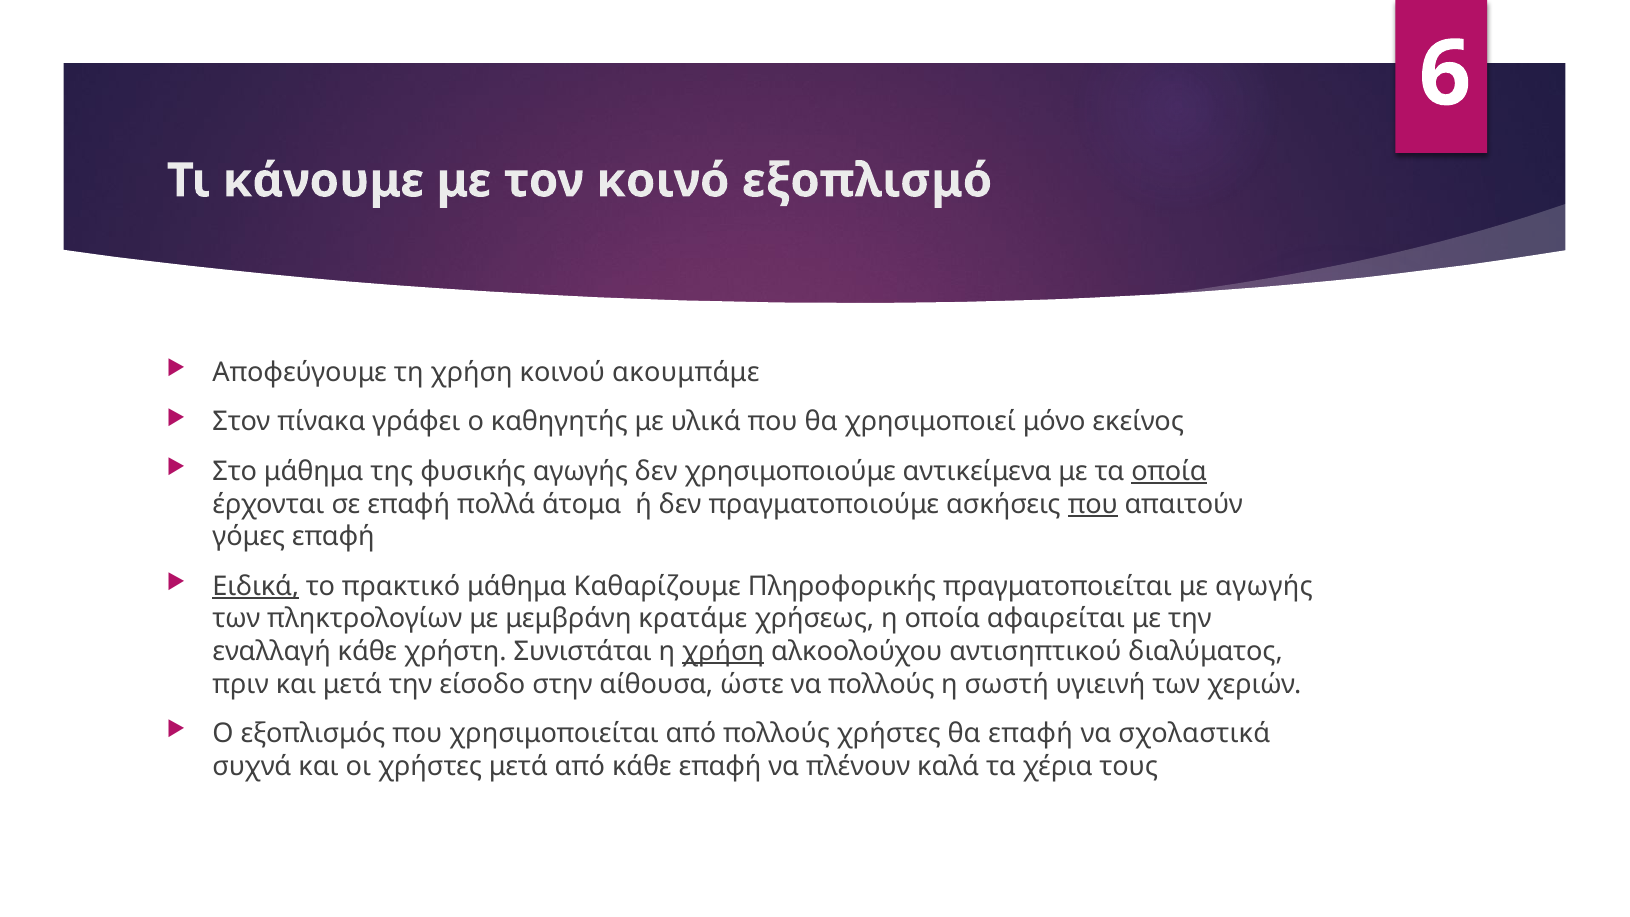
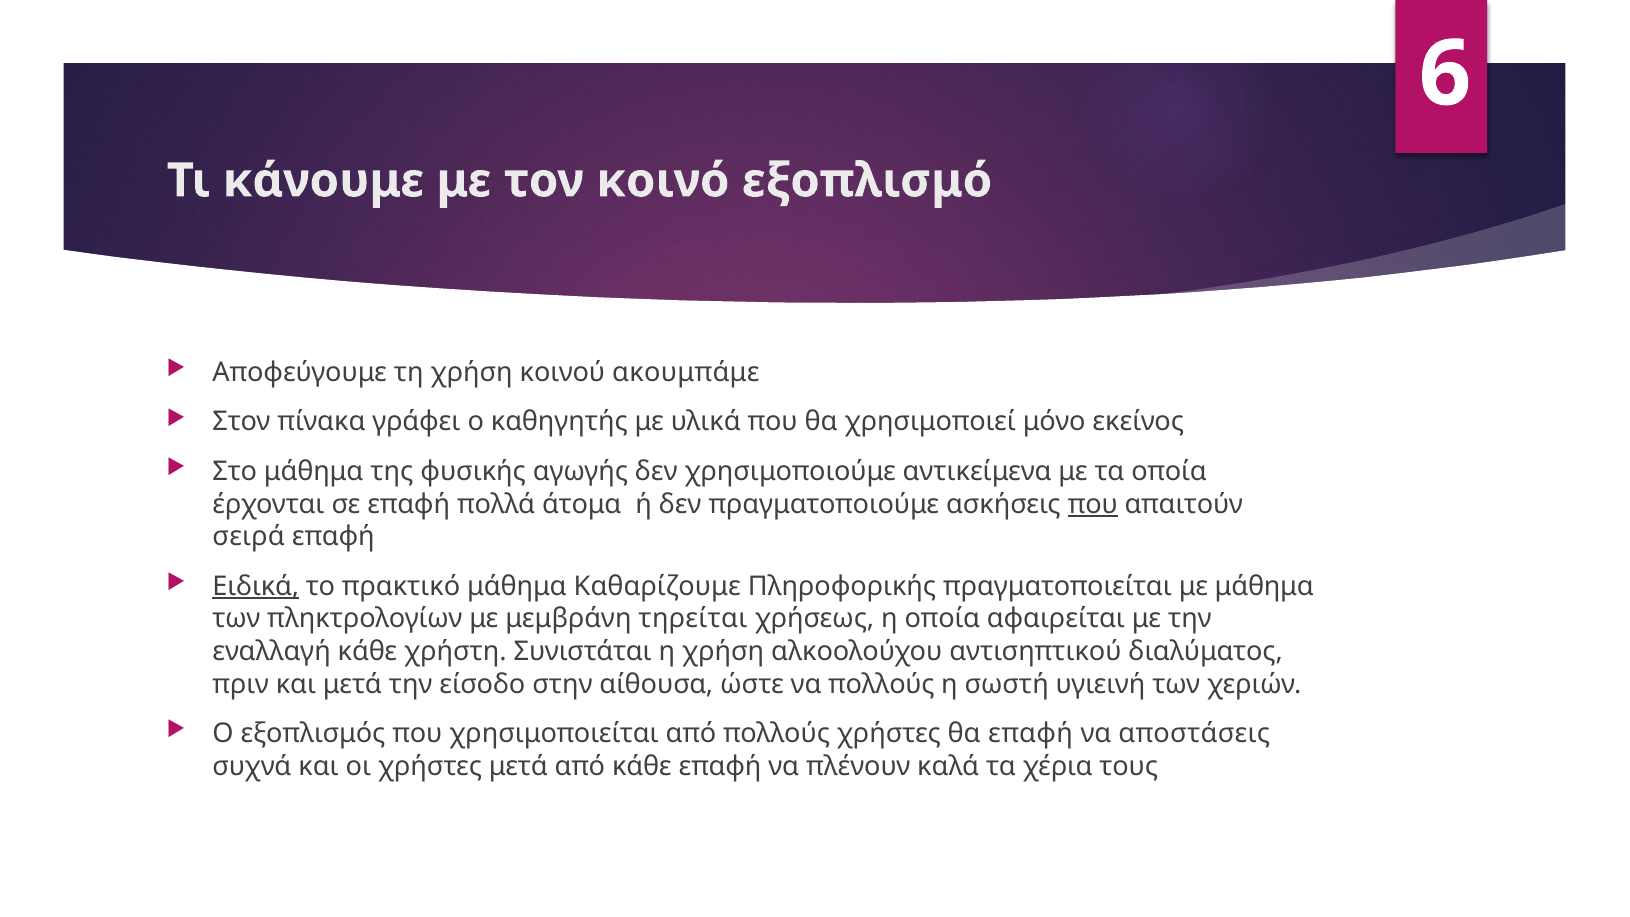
οποία underline: present -> none (1169, 472)
γόμες: γόμες -> σειρά (249, 537)
με αγωγής: αγωγής -> μάθημα (1264, 586)
κρατάμε: κρατάμε -> τηρείται (693, 619)
χρήση underline: present -> none (723, 651)
σχολαστικά: σχολαστικά -> αποστάσεις (1194, 734)
